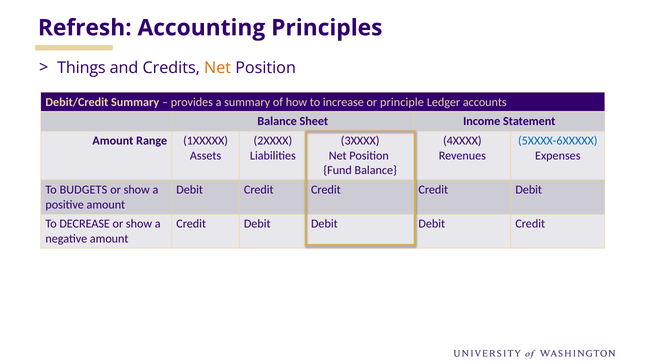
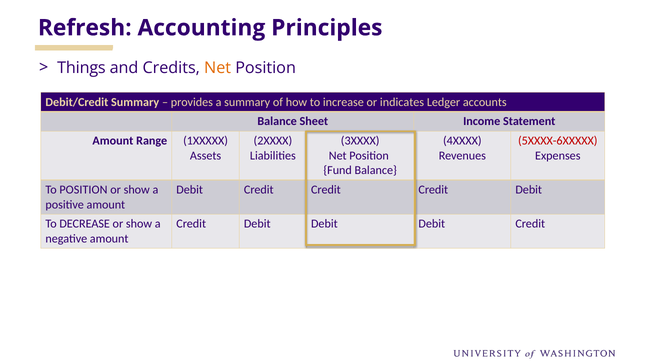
principle: principle -> indicates (402, 102)
5XXXX-6XXXXX colour: blue -> red (558, 141)
To BUDGETS: BUDGETS -> POSITION (83, 190)
